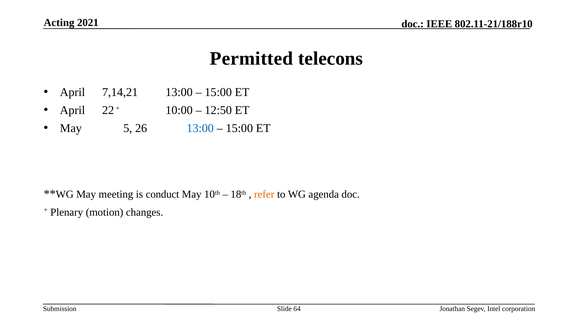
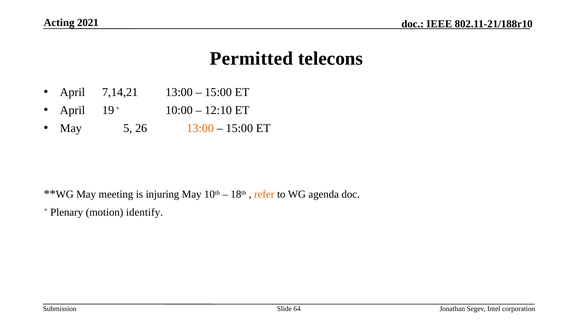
22: 22 -> 19 (108, 110)
12:50: 12:50 -> 12:10 (218, 110)
13:00 colour: blue -> orange (200, 128)
conduct: conduct -> injuring (162, 195)
changes: changes -> identify (145, 213)
